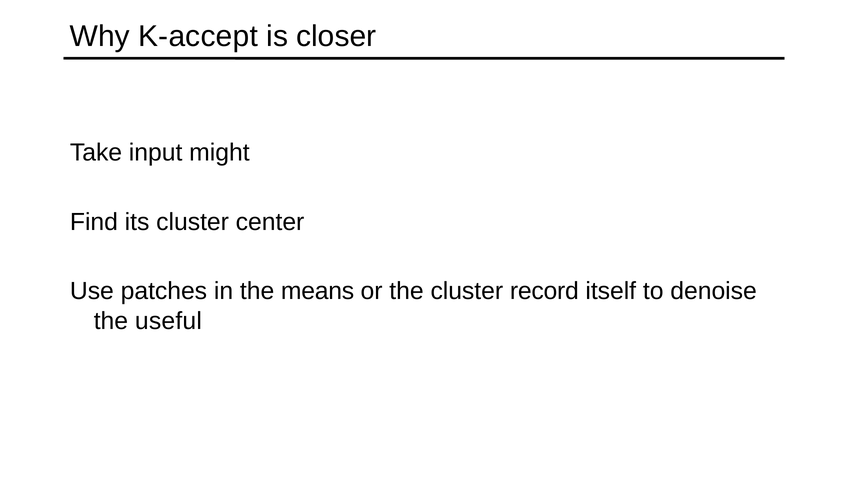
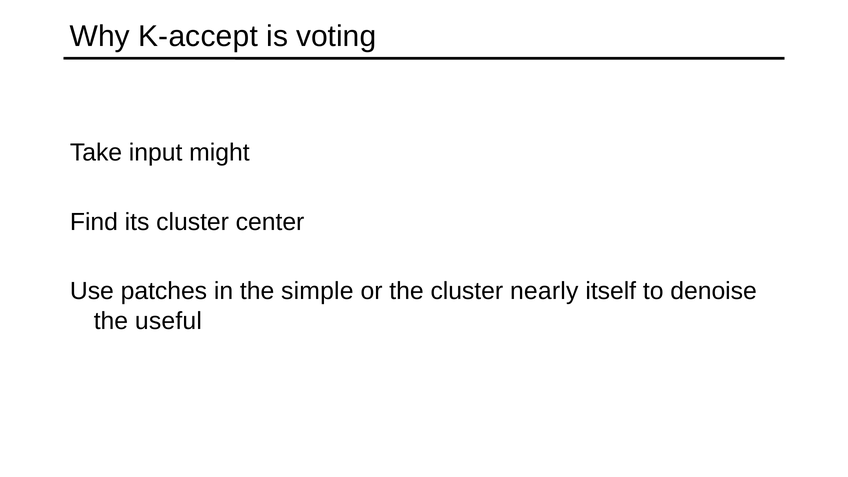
closer: closer -> voting (336, 37)
means: means -> simple (317, 291)
record: record -> nearly (544, 291)
